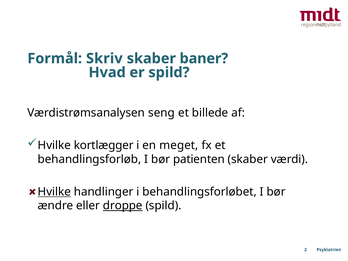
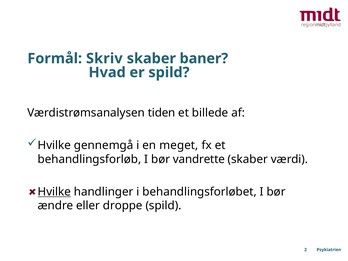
seng: seng -> tiden (162, 113)
kortlægger: kortlægger -> gennemgå (104, 145)
patienten: patienten -> vandrette (199, 159)
droppe underline: present -> none (123, 206)
